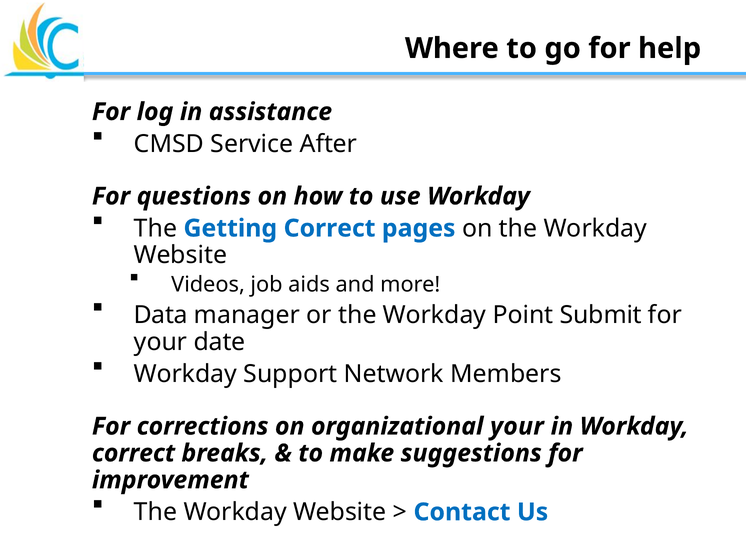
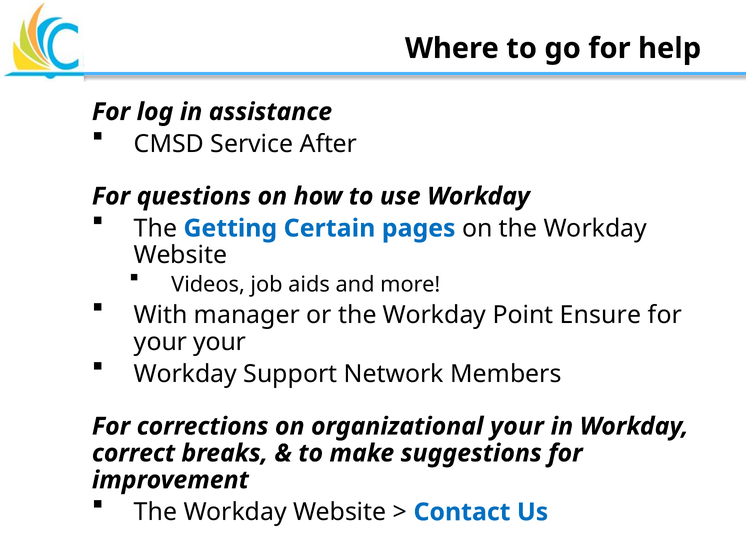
Getting Correct: Correct -> Certain (330, 229)
Data: Data -> With (161, 315)
Submit: Submit -> Ensure (601, 315)
your date: date -> your (220, 342)
